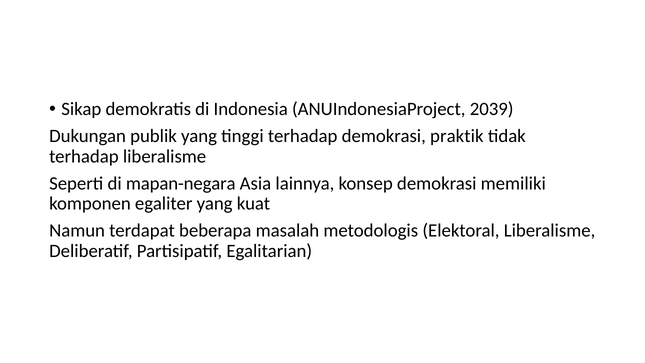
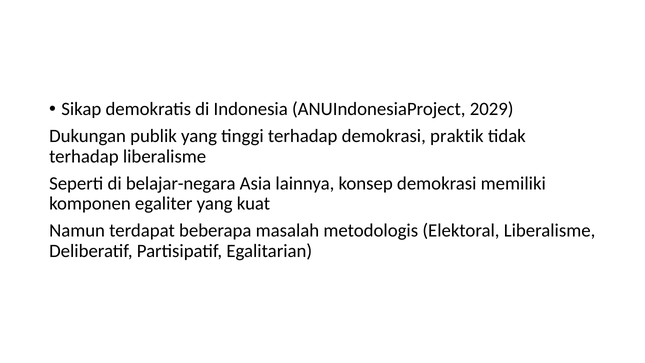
2039: 2039 -> 2029 (492, 109)
mapan-negara: mapan-negara -> belajar-negara (181, 183)
